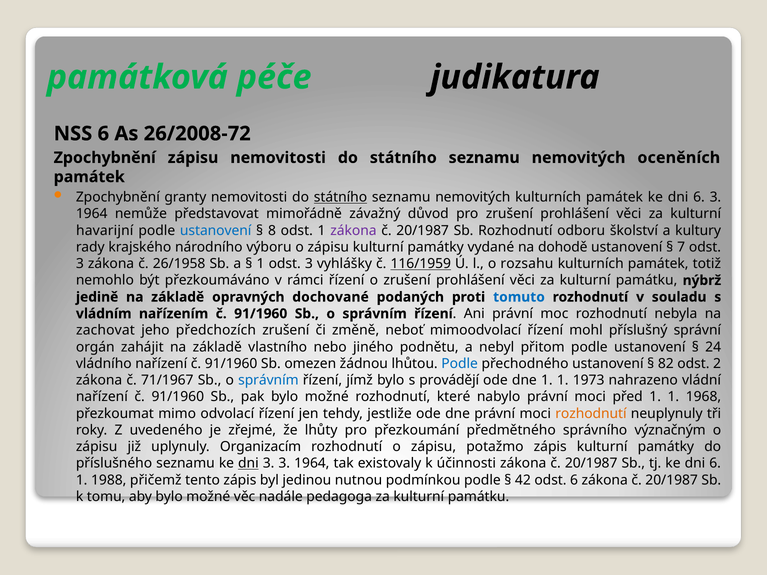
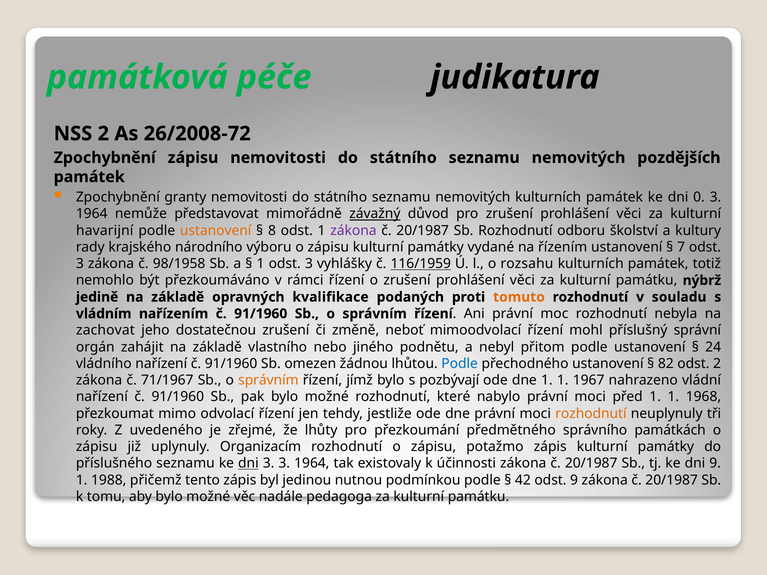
NSS 6: 6 -> 2 (103, 134)
oceněních: oceněních -> pozdějších (679, 158)
státního underline: present -> none (340, 197)
památek ke dni 6: 6 -> 0 (699, 197)
závažný underline: none -> present (375, 214)
ustanovení colour: blue -> orange (216, 231)
dohodě: dohodě -> řízením (563, 247)
26/1958: 26/1958 -> 98/1958 (179, 264)
dochované: dochované -> kvalifikace (331, 297)
tomuto colour: blue -> orange (519, 297)
předchozích: předchozích -> dostatečnou (216, 330)
správním colour: blue -> orange (268, 380)
provádějí: provádějí -> pozbývají (449, 380)
1973: 1973 -> 1967 (589, 380)
význačným: význačným -> památkách (670, 430)
tj ke dni 6: 6 -> 9 (715, 464)
odst 6: 6 -> 9 (574, 480)
